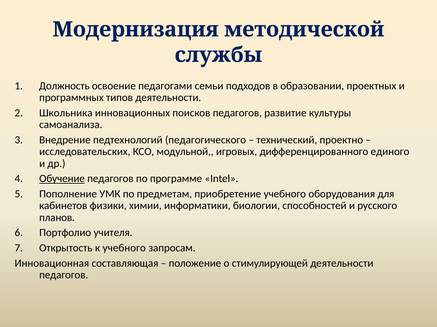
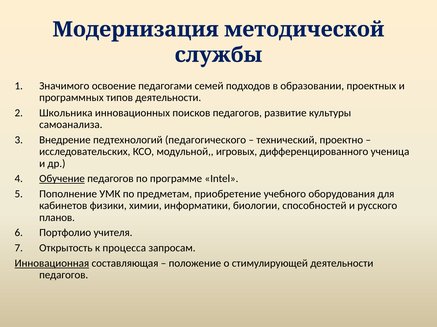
Должность: Должность -> Значимого (64, 86)
семьи: семьи -> семей (209, 86)
единого: единого -> ученица (390, 152)
к учебного: учебного -> процесса (124, 249)
Инновационная underline: none -> present (52, 264)
